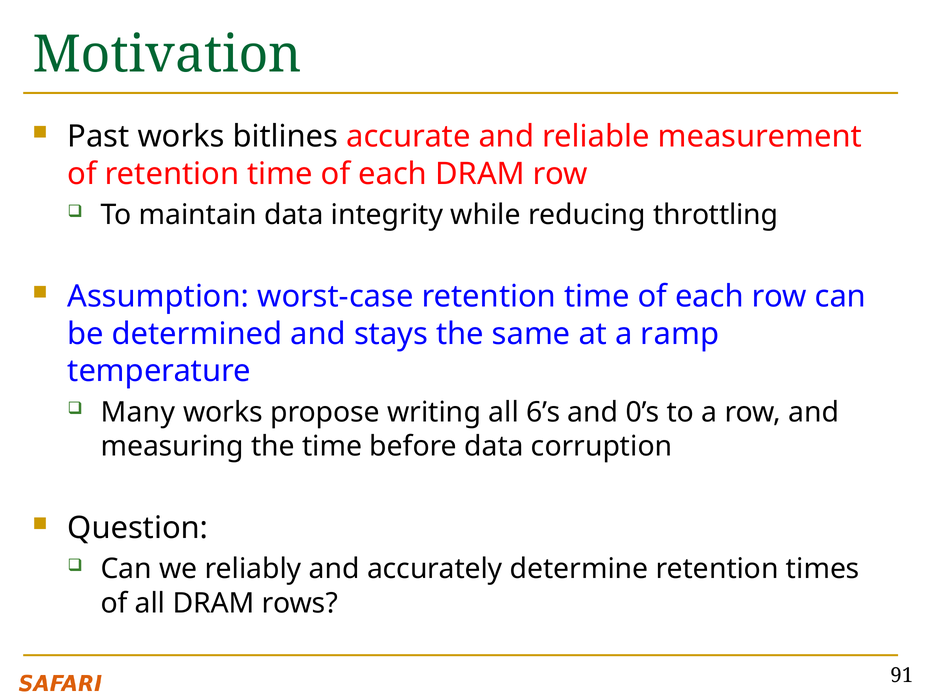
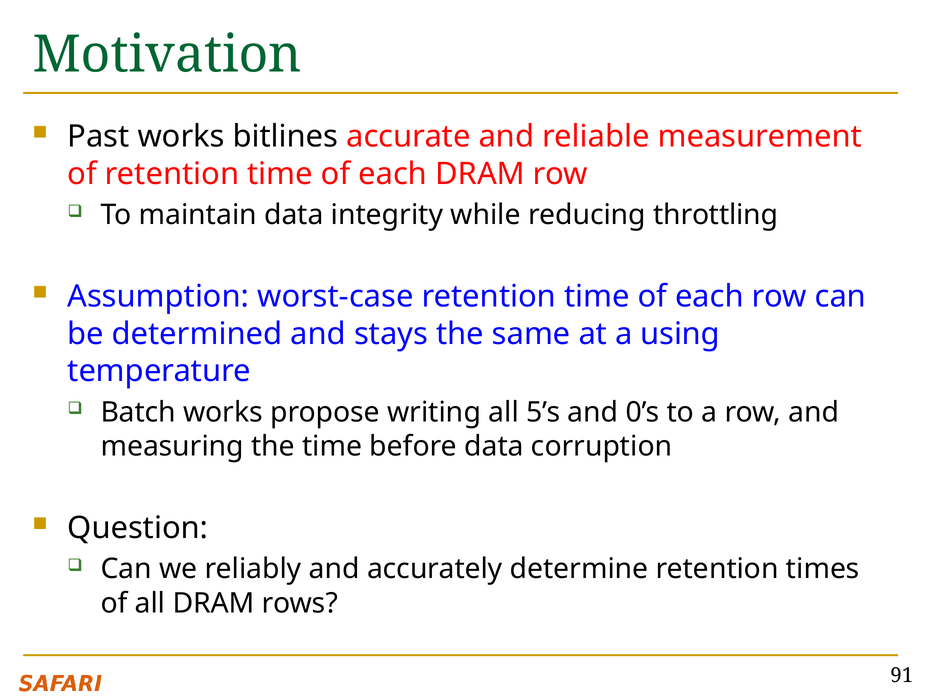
ramp: ramp -> using (680, 334)
Many: Many -> Batch (138, 412)
6’s: 6’s -> 5’s (543, 412)
